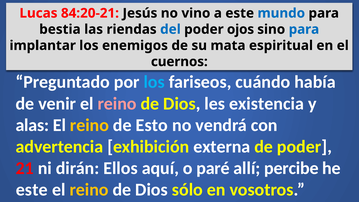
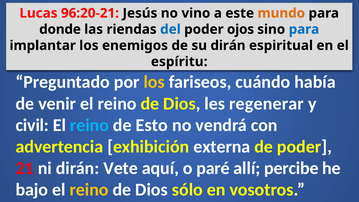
84:20-21: 84:20-21 -> 96:20-21 (90, 13)
mundo colour: blue -> orange (281, 13)
bestia: bestia -> donde (60, 29)
su mata: mata -> dirán (228, 45)
cuernos: cuernos -> espíritu (179, 62)
los colour: light blue -> yellow (154, 82)
reino colour: pink -> white (117, 104)
existencia: existencia -> regenerar (266, 104)
alas: alas -> civil (32, 125)
reino colour: yellow -> light blue (89, 125)
Ellos: Ellos -> Vete (121, 168)
este: este -> bajo (32, 190)
